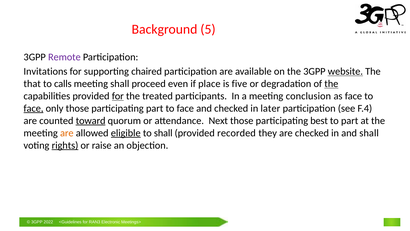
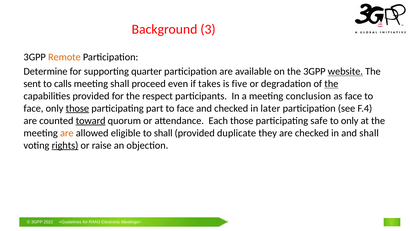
Background 5: 5 -> 3 (208, 29)
Remote colour: purple -> orange (64, 57)
Invitations: Invitations -> Determine (46, 71)
chaired: chaired -> quarter (147, 71)
that: that -> sent (32, 84)
place: place -> takes (209, 84)
for underline: present -> none (118, 96)
treated: treated -> respect (158, 96)
face underline: present -> none (34, 108)
those underline: none -> present (77, 108)
Next: Next -> Each (218, 121)
best: best -> safe (319, 121)
to part: part -> only (350, 121)
eligible underline: present -> none (126, 133)
recorded: recorded -> duplicate (237, 133)
